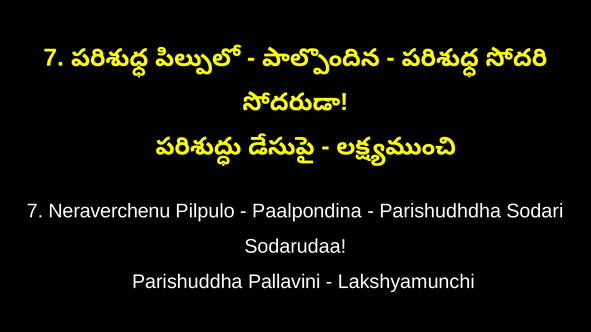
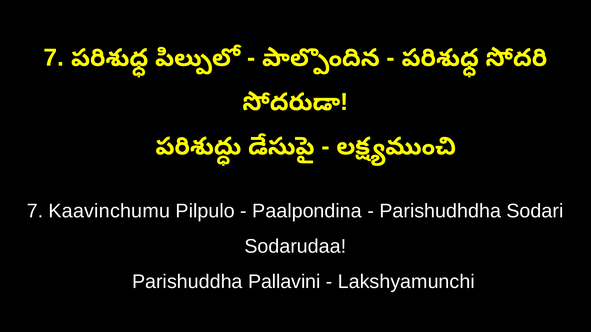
Neraverchenu: Neraverchenu -> Kaavinchumu (109, 211)
